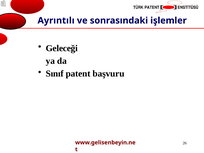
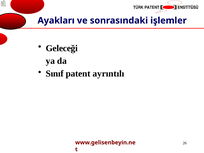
Ayrıntılı: Ayrıntılı -> Ayakları (56, 21)
başvuru: başvuru -> ayrıntılı (108, 74)
